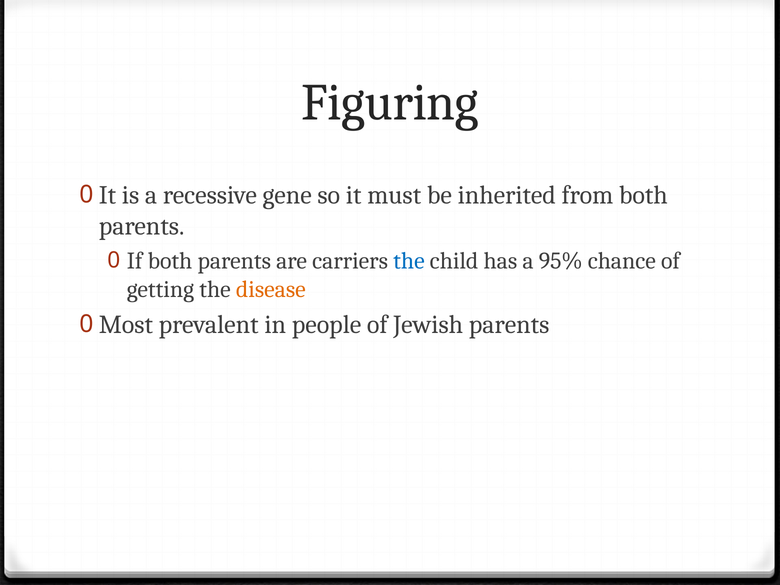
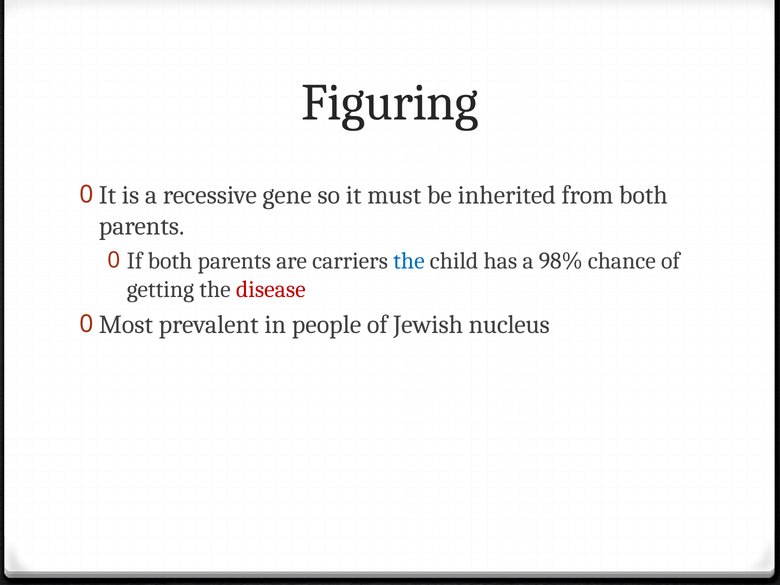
95%: 95% -> 98% (561, 261)
disease colour: orange -> red (271, 289)
Jewish parents: parents -> nucleus (509, 325)
